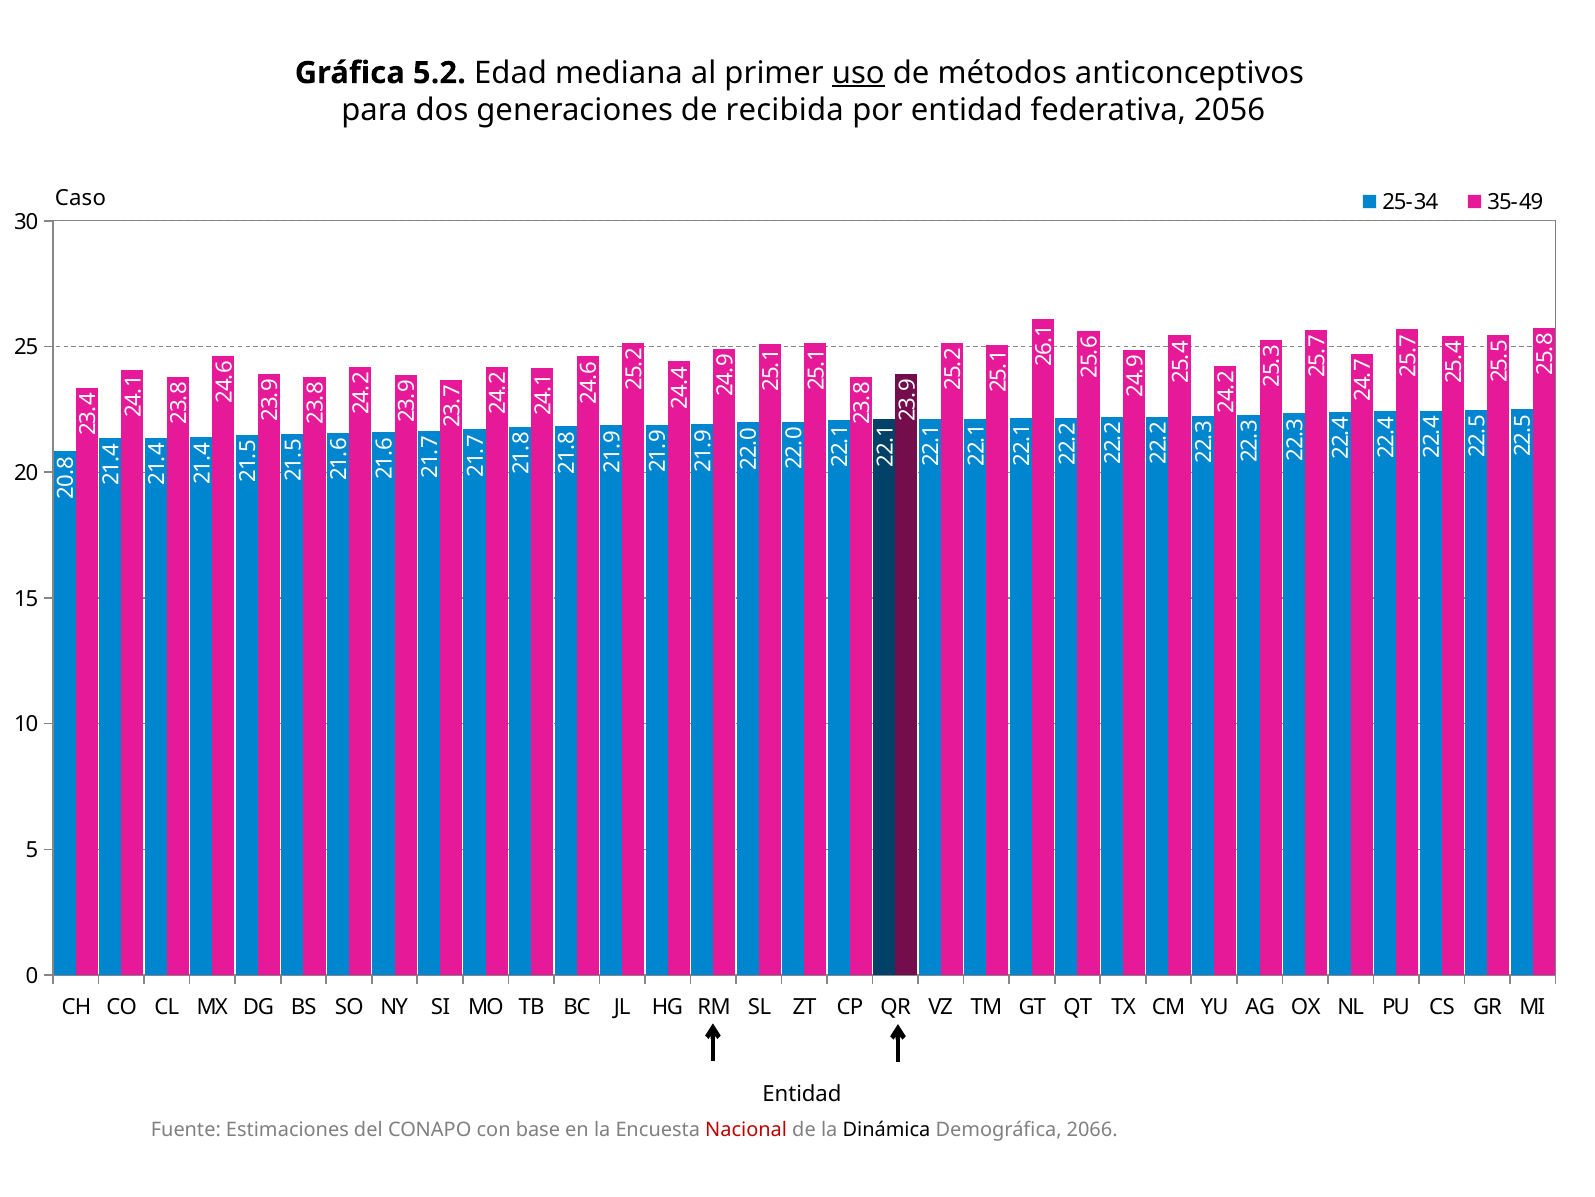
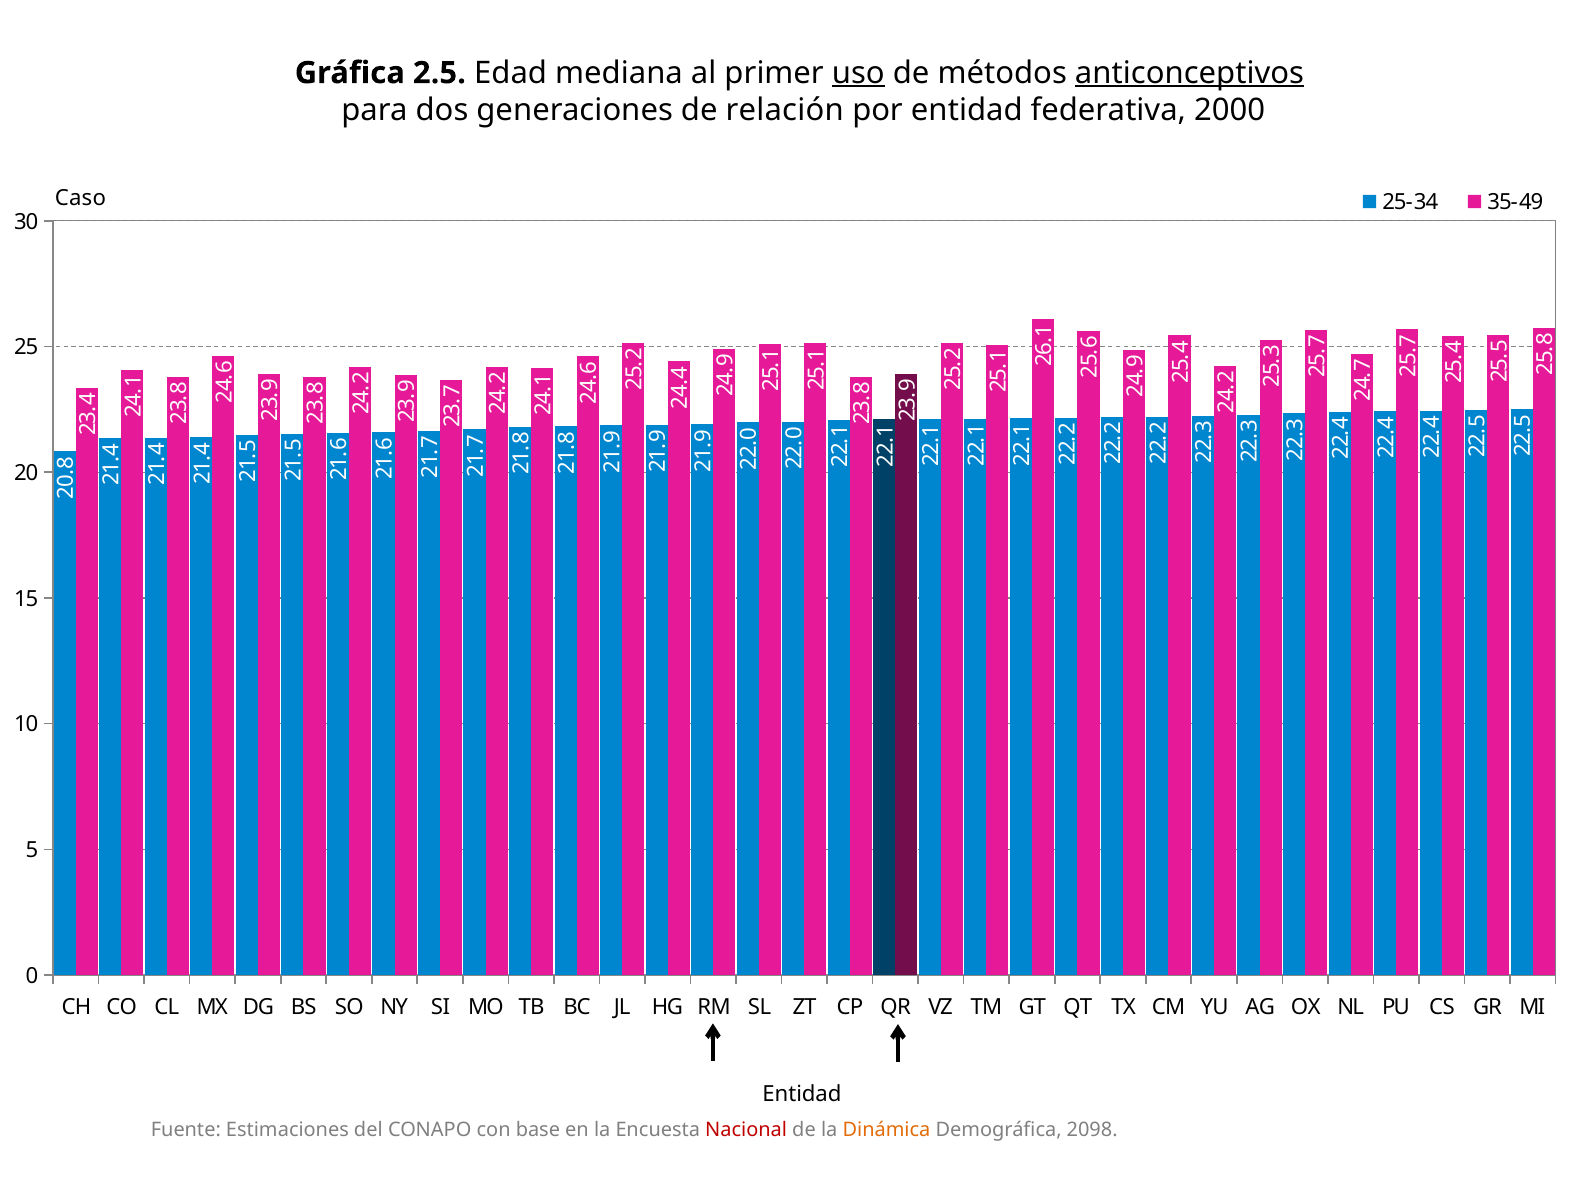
5.2: 5.2 -> 2.5 (439, 73)
anticonceptivos underline: none -> present (1189, 73)
recibida: recibida -> relación (785, 110)
2056: 2056 -> 2000 (1230, 110)
Dinámica colour: black -> orange (886, 1130)
2066: 2066 -> 2098 (1092, 1130)
